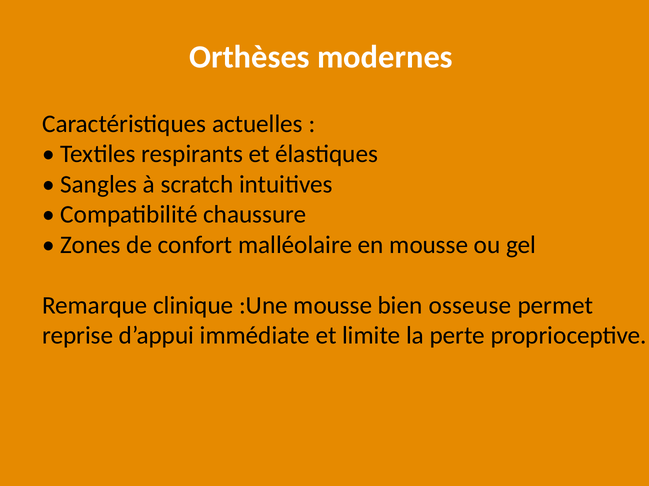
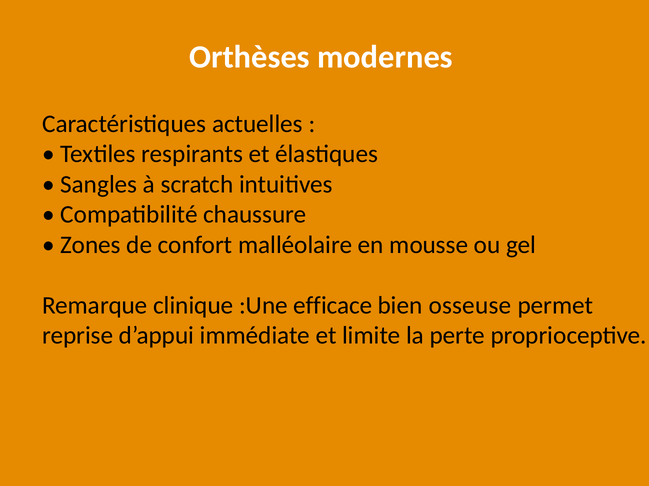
:Une mousse: mousse -> efficace (333, 306)
